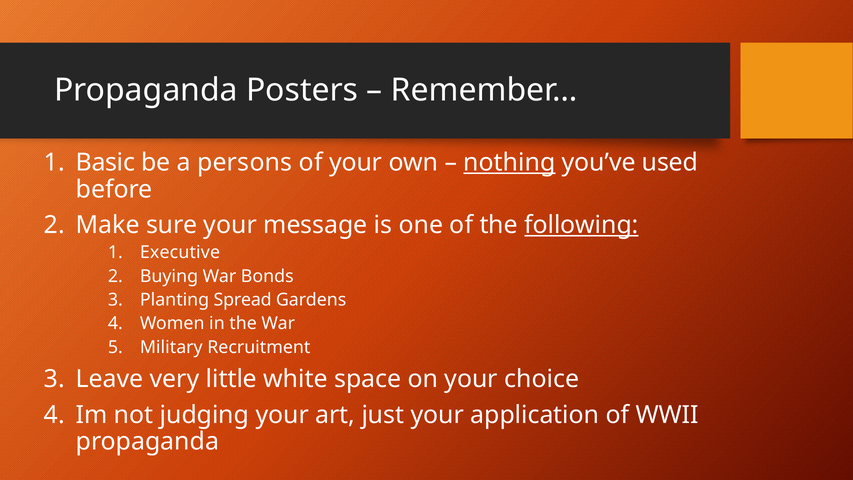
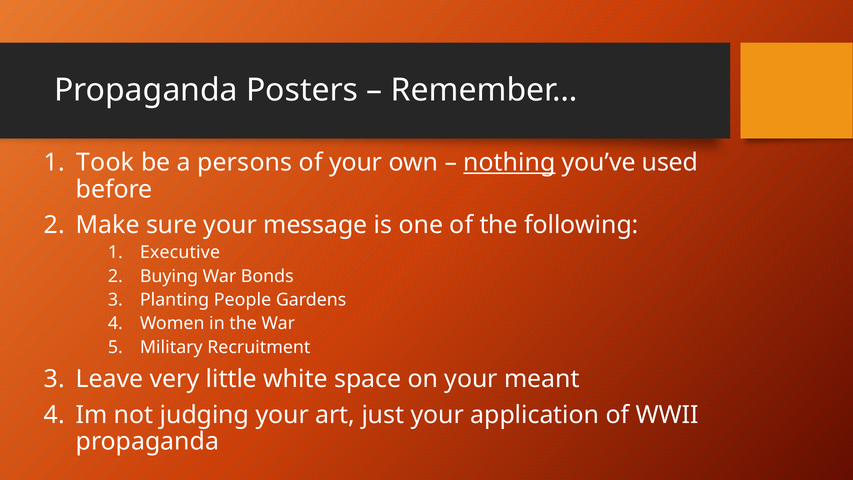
Basic: Basic -> Took (105, 162)
following underline: present -> none (581, 225)
Spread: Spread -> People (242, 300)
choice: choice -> meant (542, 379)
